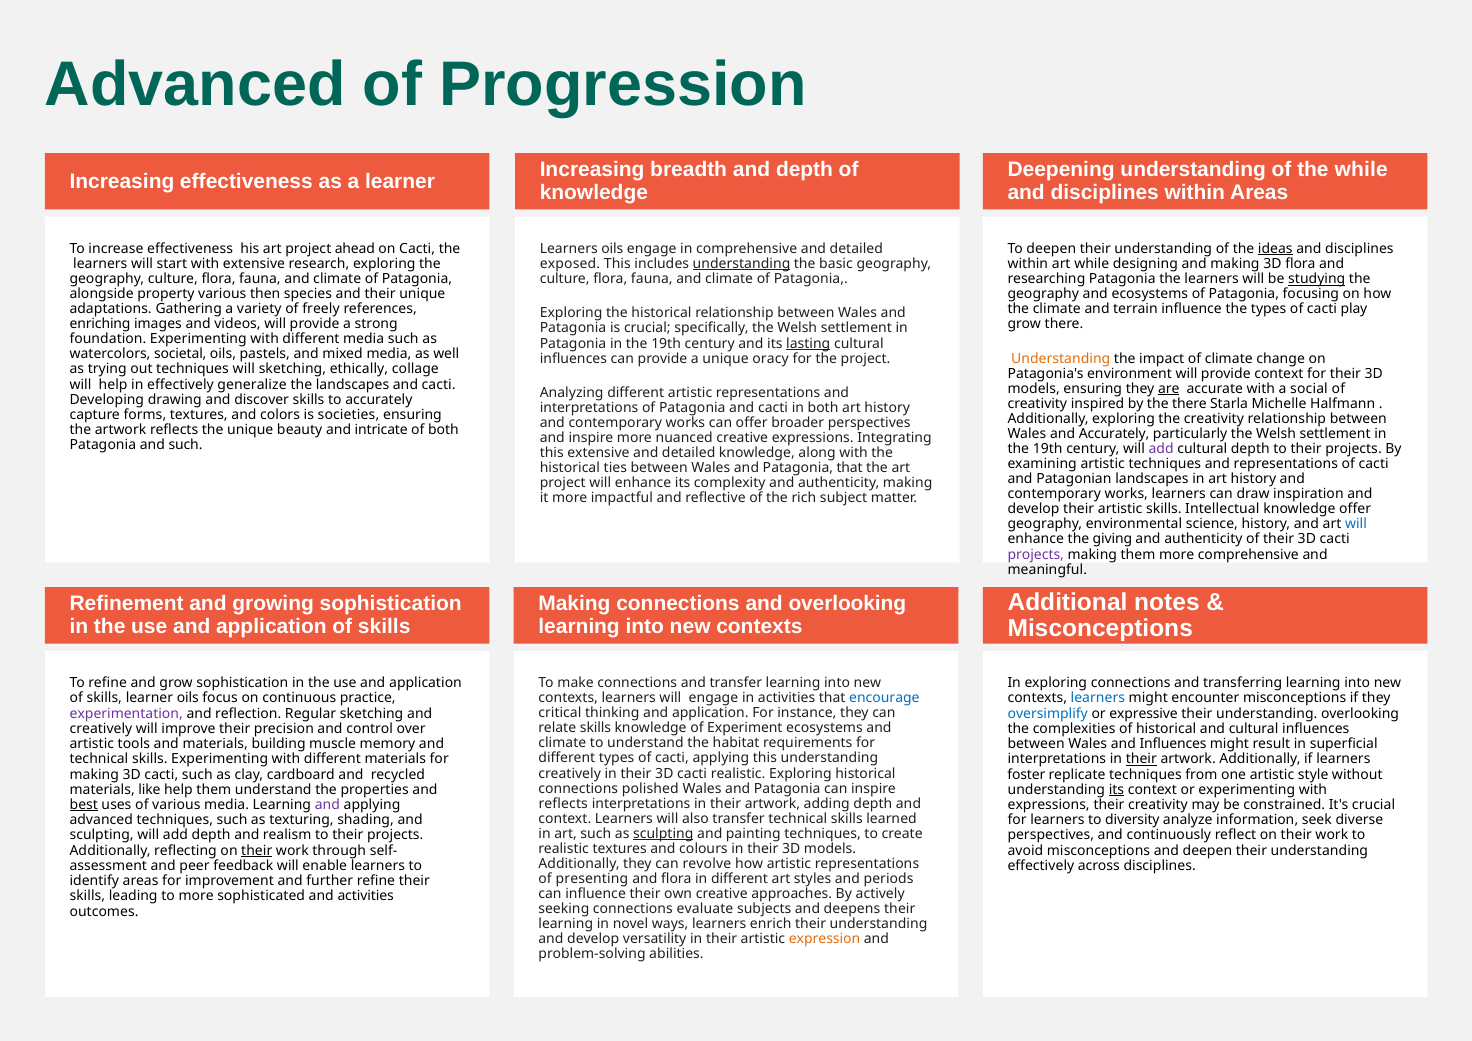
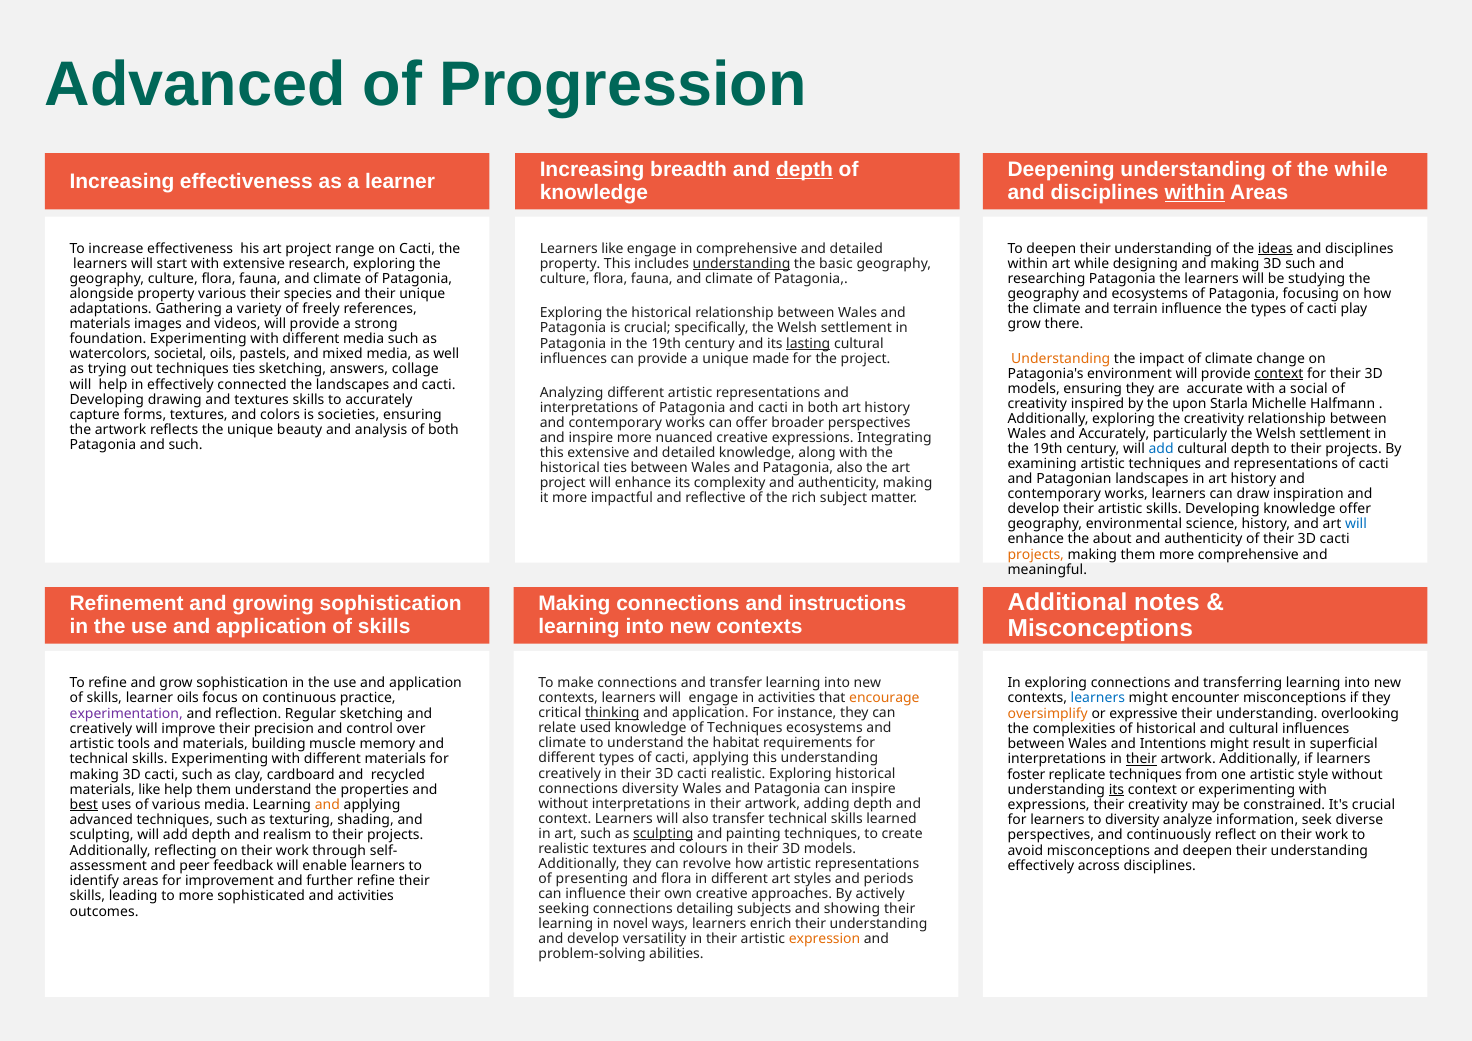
depth underline: none -> present (805, 170)
within underline: none -> present (1195, 192)
ahead: ahead -> range (355, 249)
Learners oils: oils -> like (612, 249)
exposed: exposed -> property (570, 264)
3D flora: flora -> such (1300, 264)
studying underline: present -> none (1317, 279)
various then: then -> their (265, 294)
enriching: enriching -> materials (100, 324)
oracy: oracy -> made (771, 358)
techniques will: will -> ties (244, 369)
ethically: ethically -> answers (359, 369)
context underline: none -> present (1279, 374)
generalize: generalize -> connected (252, 384)
are underline: present -> none (1169, 389)
and discover: discover -> textures (262, 399)
the there: there -> upon (1189, 404)
intricate: intricate -> analysis (381, 430)
add colour: purple -> blue (1161, 449)
Patagonia that: that -> also (850, 468)
skills Intellectual: Intellectual -> Developing (1222, 509)
giving: giving -> about (1112, 539)
projects colour: purple -> orange (1036, 554)
and overlooking: overlooking -> instructions (847, 604)
encourage colour: blue -> orange (884, 698)
thinking underline: none -> present (612, 713)
oversimplify colour: blue -> orange (1048, 713)
relate skills: skills -> used (596, 728)
of Experiment: Experiment -> Techniques (745, 728)
and Influences: Influences -> Intentions (1173, 744)
connections polished: polished -> diversity (650, 788)
reflects: reflects -> without (563, 803)
and colour: purple -> orange (327, 805)
their underline: present -> none (257, 850)
evaluate: evaluate -> detailing (705, 909)
deepens: deepens -> showing (852, 909)
